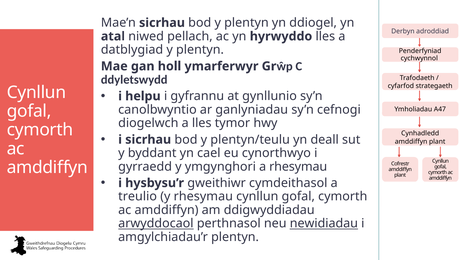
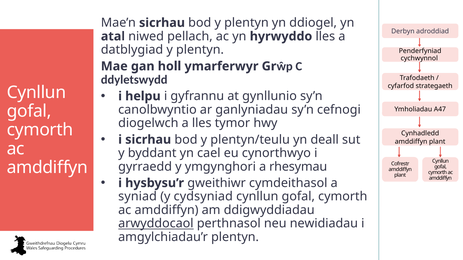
treulio: treulio -> syniad (138, 197)
y rhesymau: rhesymau -> cydsyniad (203, 197)
newidiadau underline: present -> none (324, 224)
